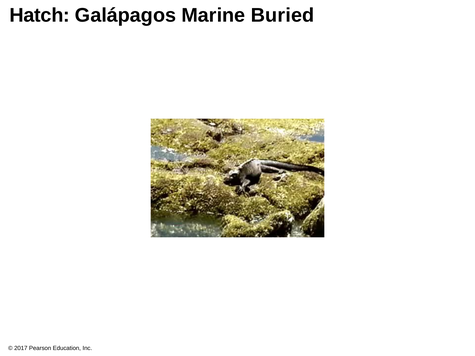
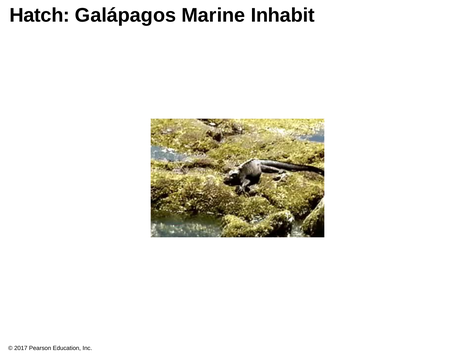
Buried: Buried -> Inhabit (283, 15)
